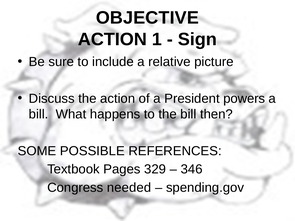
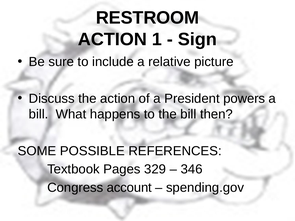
OBJECTIVE: OBJECTIVE -> RESTROOM (147, 18)
needed: needed -> account (129, 188)
